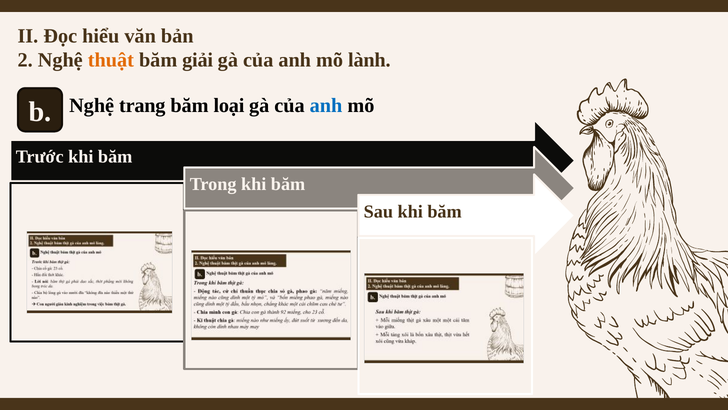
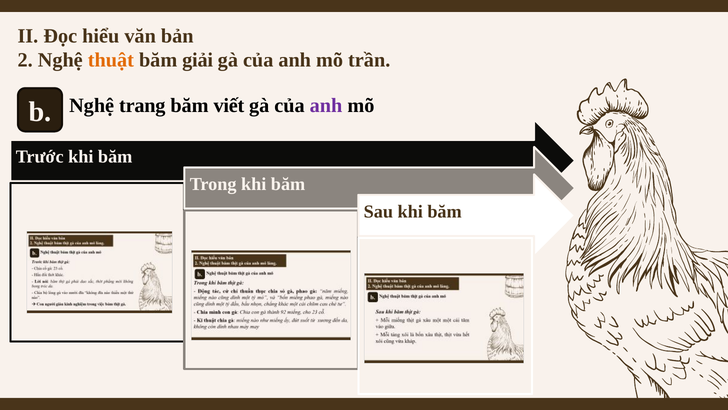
lành: lành -> trần (369, 60)
loại: loại -> viết (229, 106)
anh colour: blue -> purple (326, 106)
